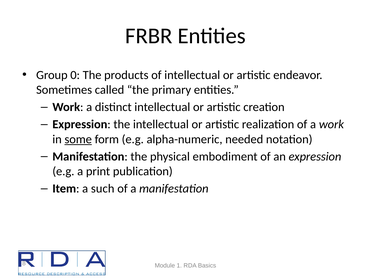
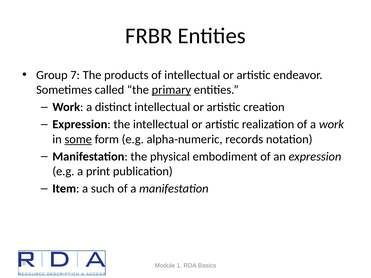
0: 0 -> 7 (75, 75)
primary underline: none -> present (171, 90)
needed: needed -> records (244, 139)
